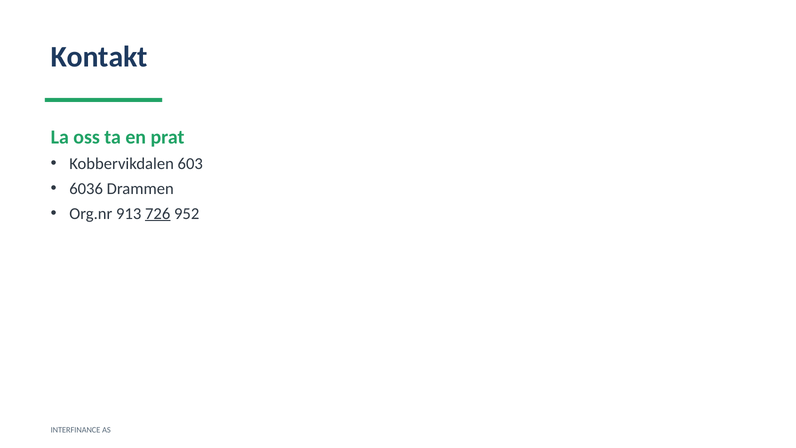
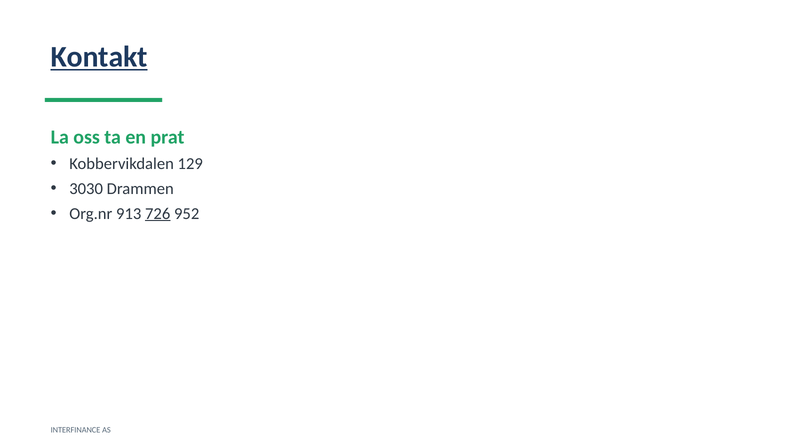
Kontakt underline: none -> present (99, 57)
603: 603 -> 129 (190, 164)
6036: 6036 -> 3030 (86, 189)
